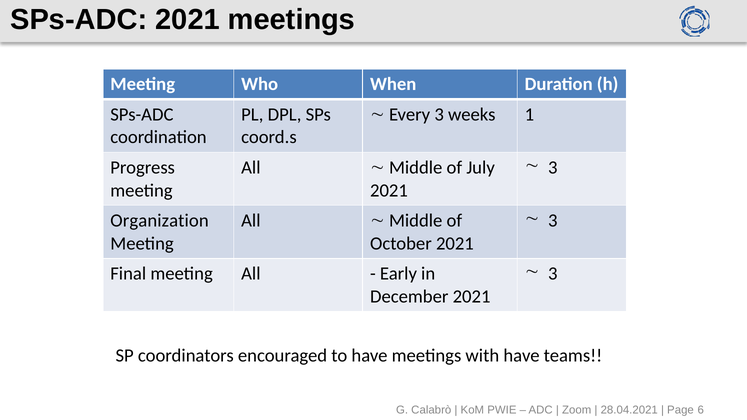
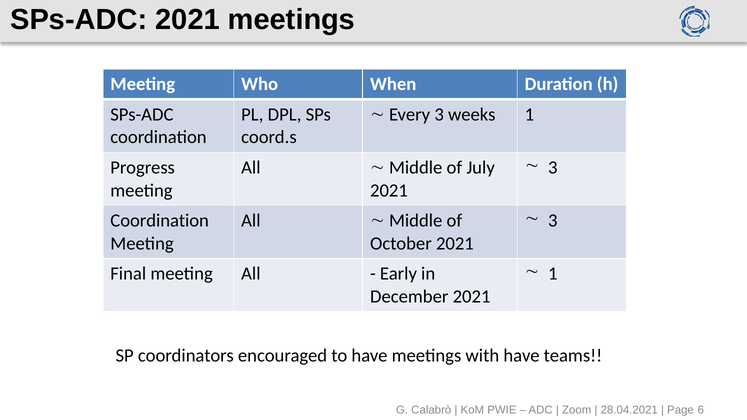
Organization: Organization -> Coordination (160, 221)
3: 3 -> 1 (553, 274)
